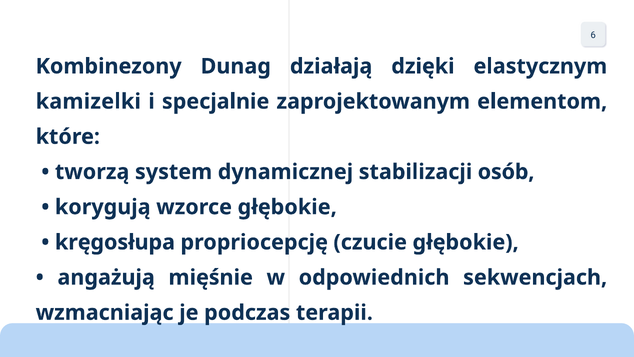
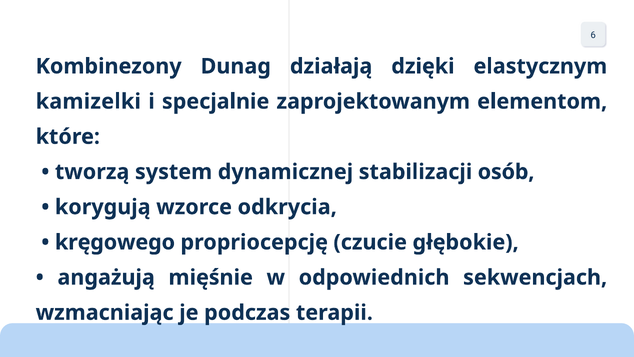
wzorce głębokie: głębokie -> odkrycia (287, 207)
kręgosłupa: kręgosłupa -> kręgowego (115, 242)
